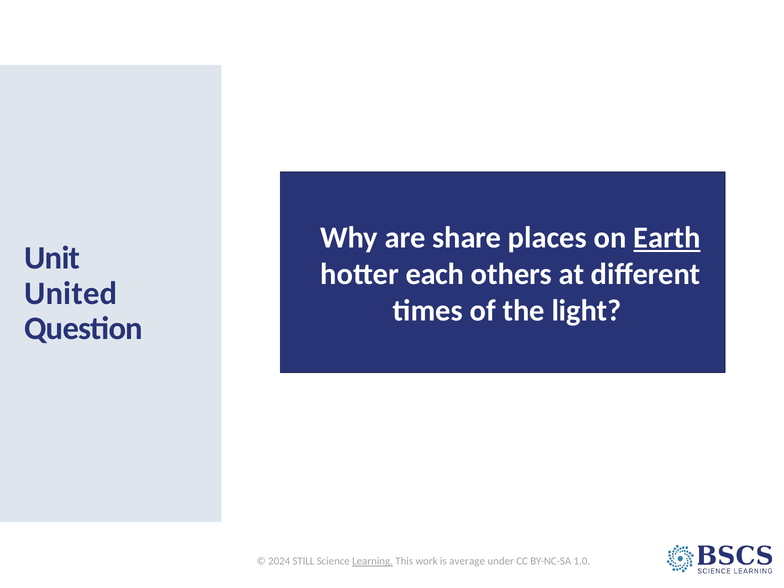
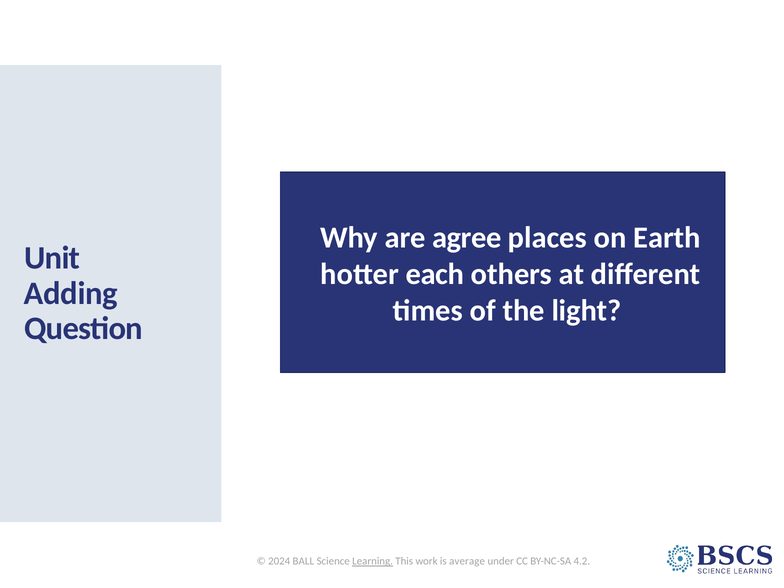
share: share -> agree (467, 238)
Earth underline: present -> none (667, 238)
United: United -> Adding (71, 293)
STILL: STILL -> BALL (303, 561)
1.0: 1.0 -> 4.2 (582, 561)
